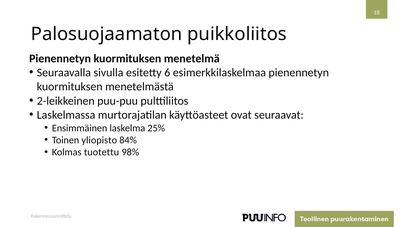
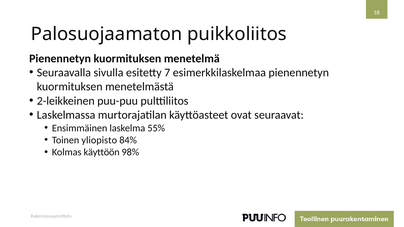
6: 6 -> 7 (167, 73)
25%: 25% -> 55% (156, 128)
tuotettu: tuotettu -> käyttöön (102, 152)
